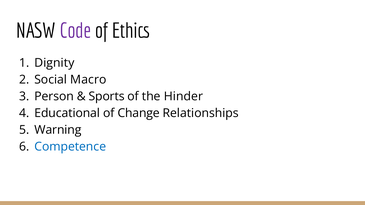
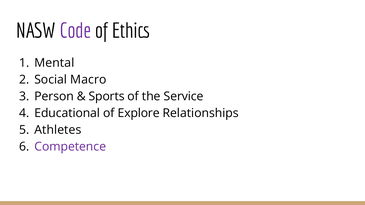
Dignity: Dignity -> Mental (54, 63)
Hinder: Hinder -> Service (184, 96)
Change: Change -> Explore (139, 113)
Warning: Warning -> Athletes (58, 130)
Competence colour: blue -> purple (70, 147)
